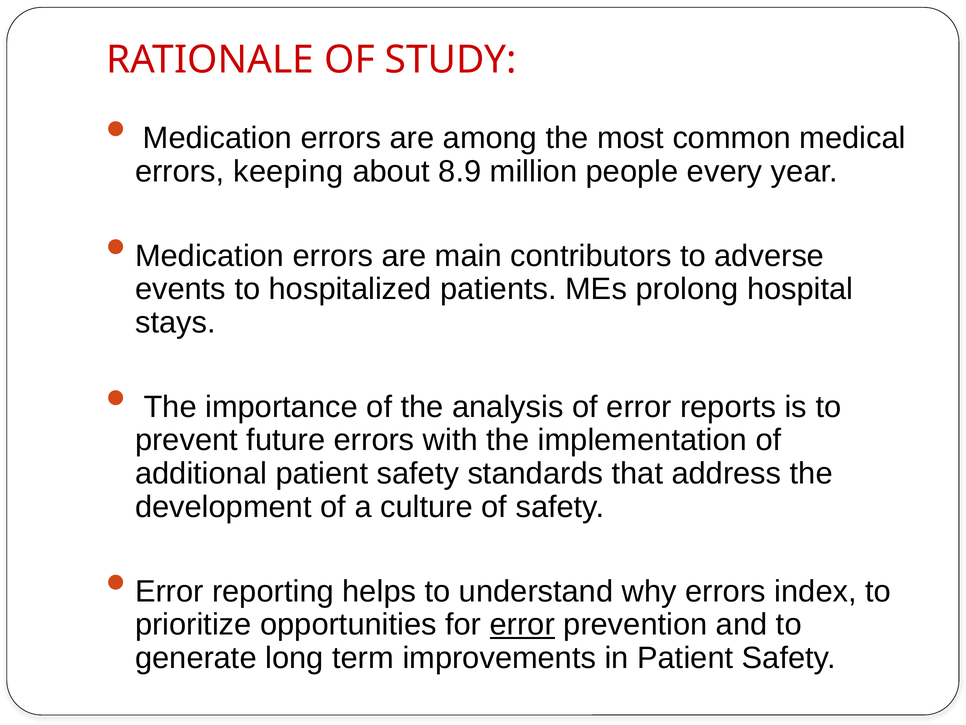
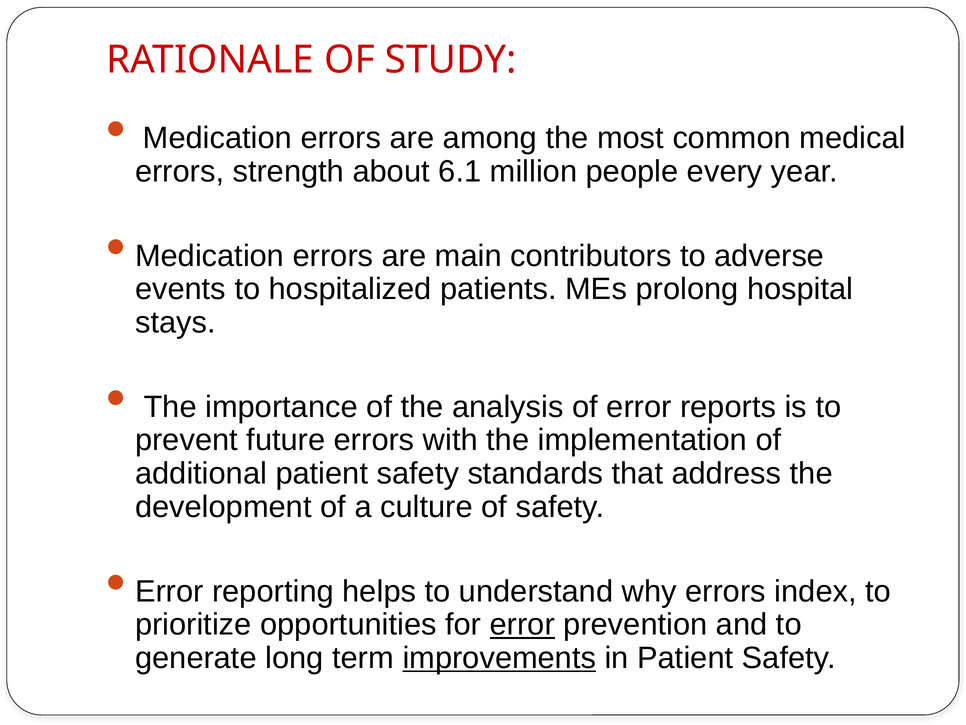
keeping: keeping -> strength (288, 171)
8.9: 8.9 -> 6.1 (460, 171)
improvements underline: none -> present (499, 658)
